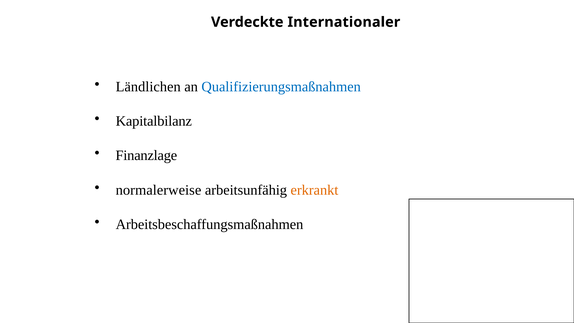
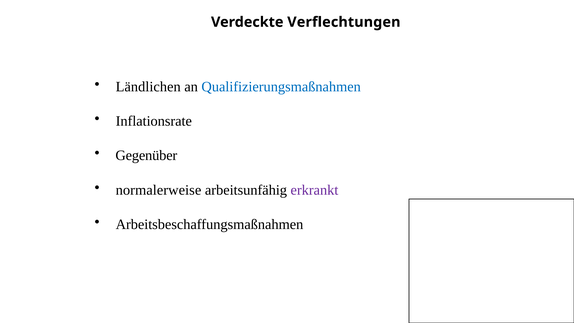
Internationaler: Internationaler -> Verflechtungen (344, 22)
Kapitalbilanz: Kapitalbilanz -> Inflationsrate (154, 121)
Finanzlage: Finanzlage -> Gegenüber (146, 156)
erkrankt colour: orange -> purple (314, 190)
